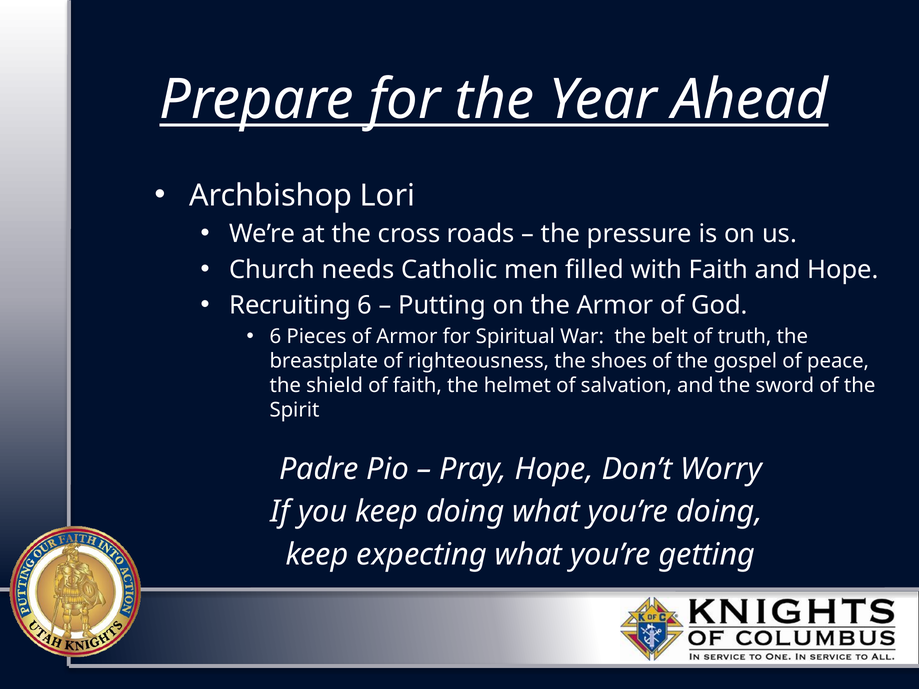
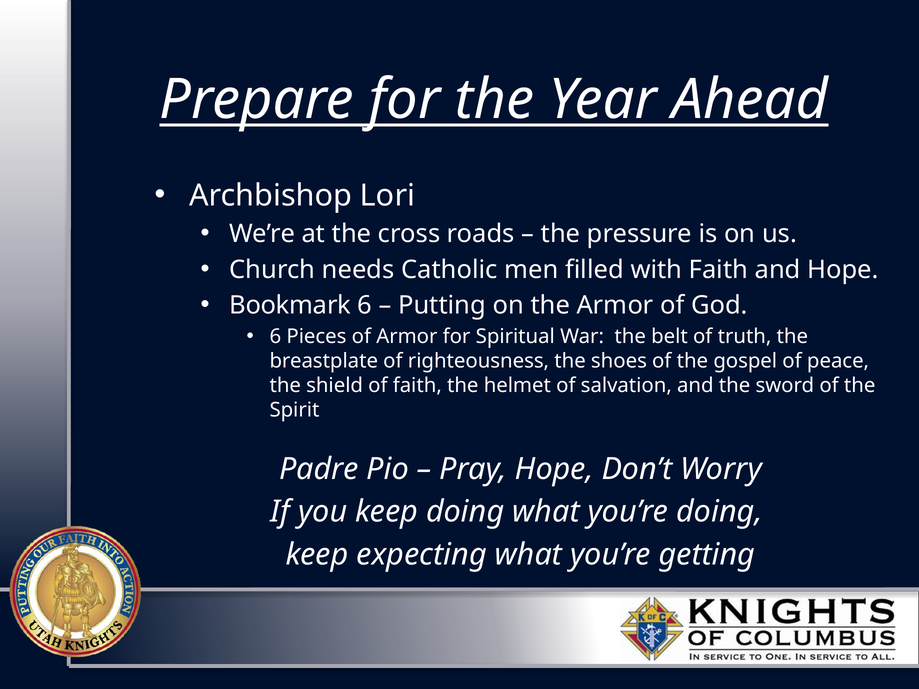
Recruiting: Recruiting -> Bookmark (290, 305)
